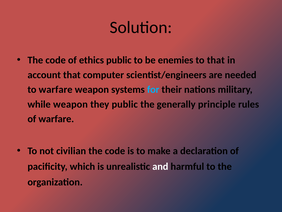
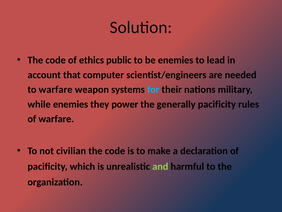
to that: that -> lead (216, 60)
while weapon: weapon -> enemies (71, 104)
they public: public -> power (125, 104)
generally principle: principle -> pacificity (217, 104)
and colour: white -> light green (160, 166)
